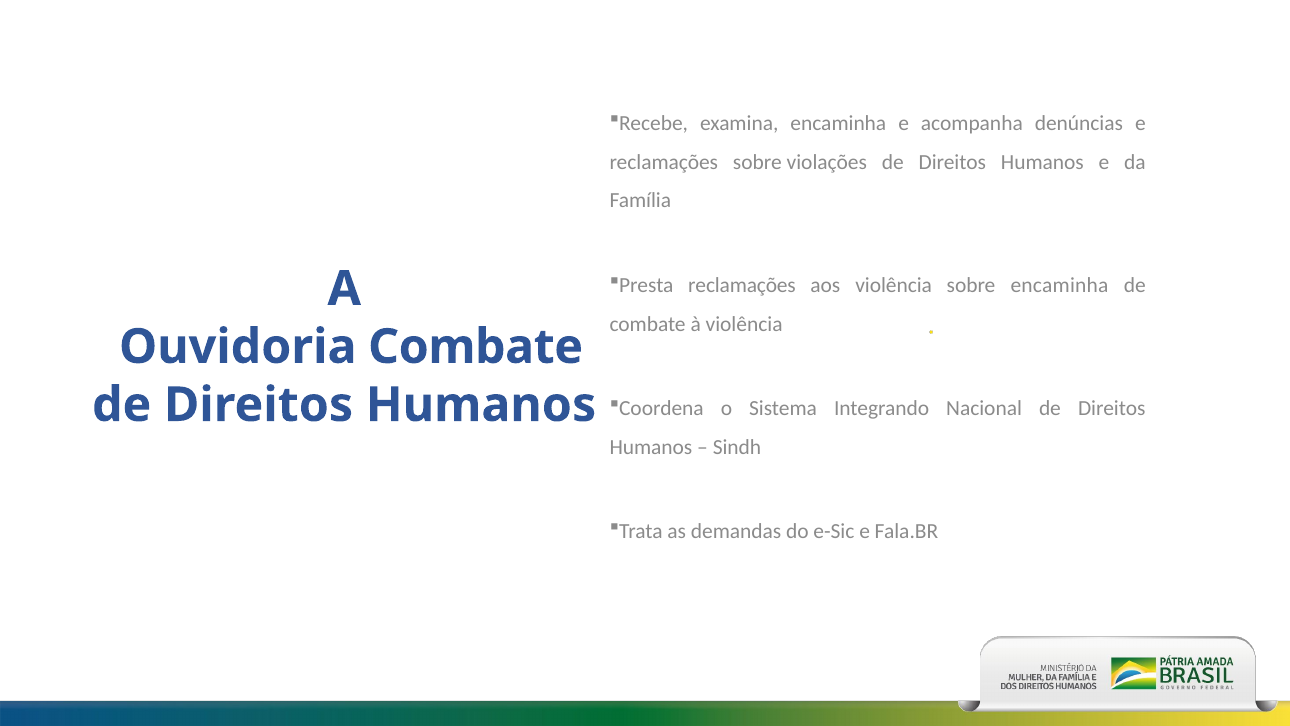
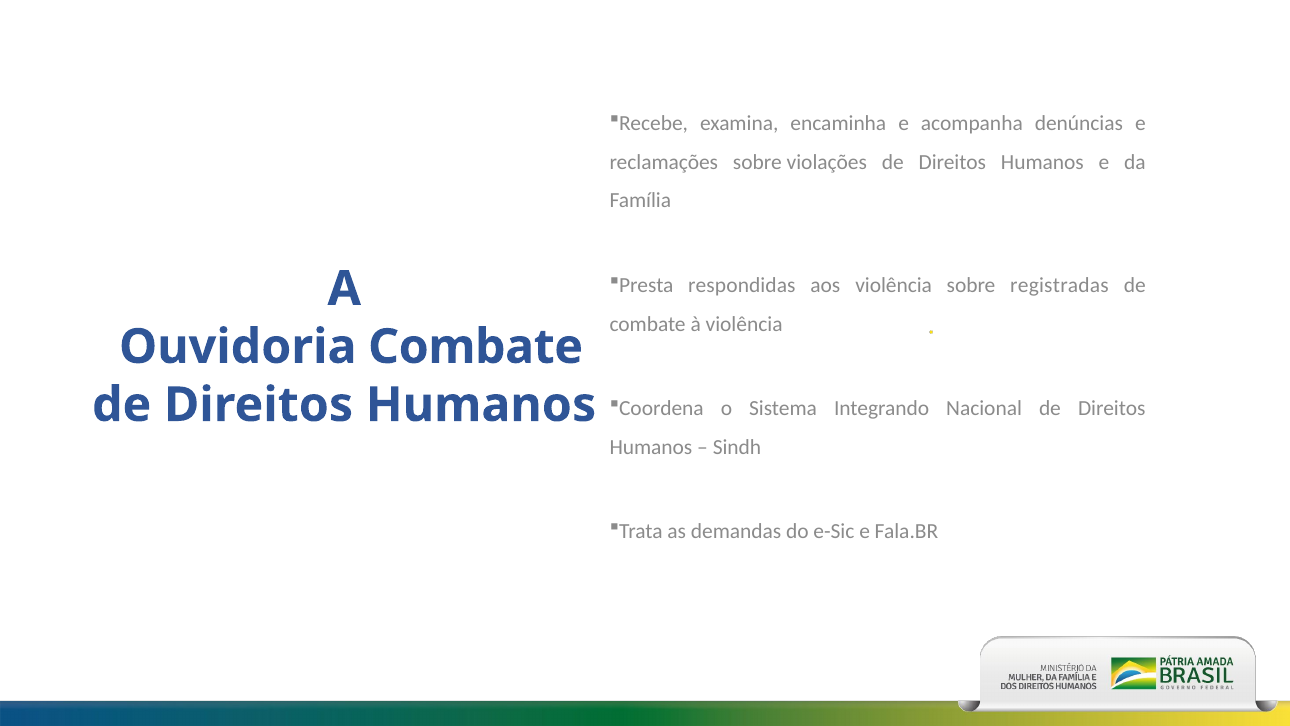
reclamações: reclamações -> respondidas (742, 285)
sobre encaminha: encaminha -> registradas (1060, 285)
